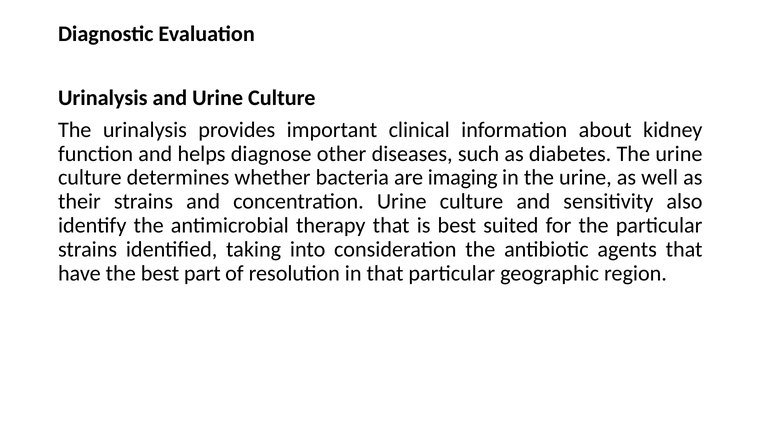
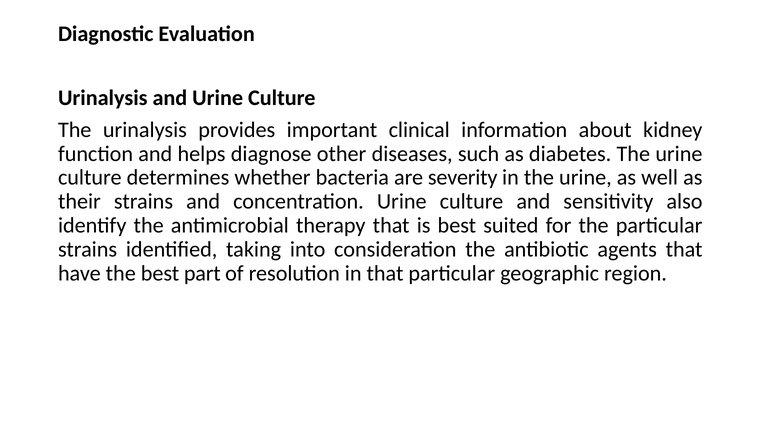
imaging: imaging -> severity (463, 178)
